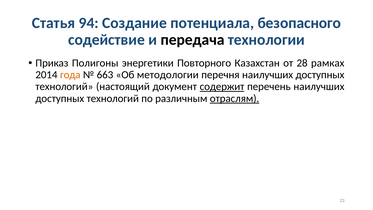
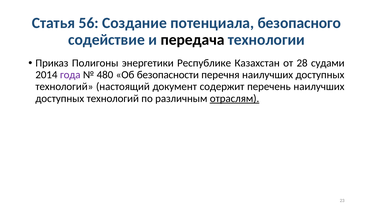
94: 94 -> 56 (89, 23)
Повторного: Повторного -> Республике (204, 63)
рамках: рамках -> судами (328, 63)
года colour: orange -> purple (70, 75)
663: 663 -> 480 (105, 75)
методологии: методологии -> безопасности (168, 75)
содержит underline: present -> none (222, 87)
